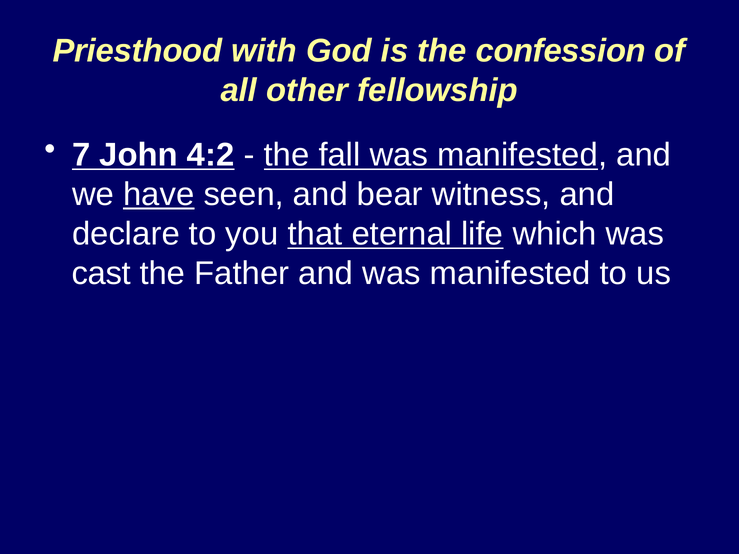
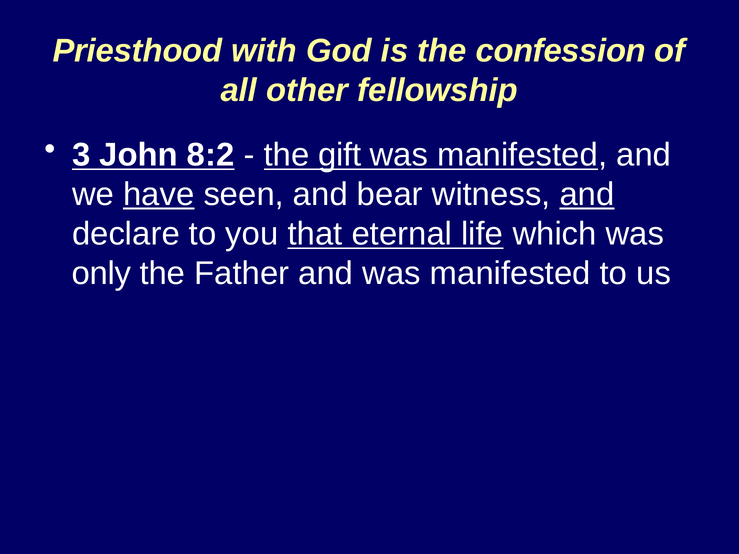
7: 7 -> 3 (81, 155)
4:2: 4:2 -> 8:2 (211, 155)
fall: fall -> gift (340, 155)
and underline: none -> present (587, 194)
cast: cast -> only (101, 273)
